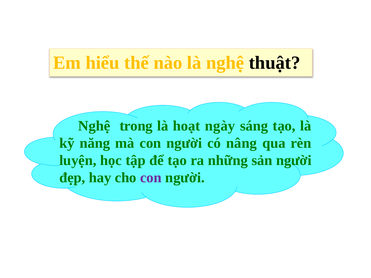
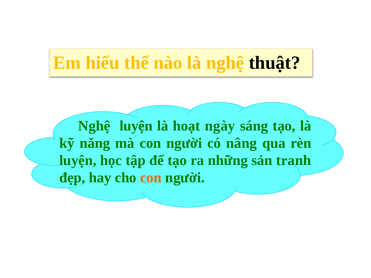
Nghệ trong: trong -> luyện (136, 126)
sản người: người -> tranh (294, 161)
con colour: purple -> orange (151, 178)
